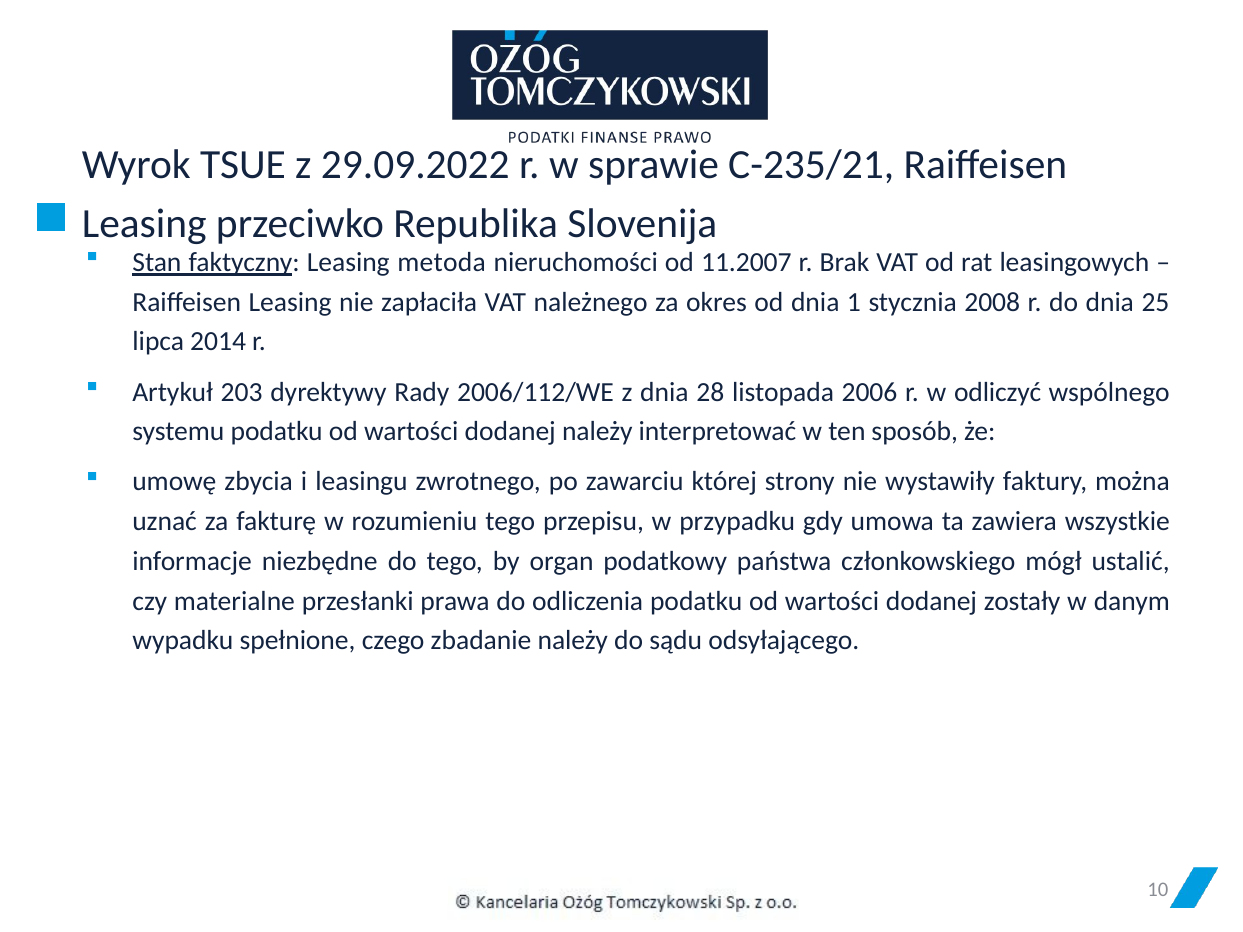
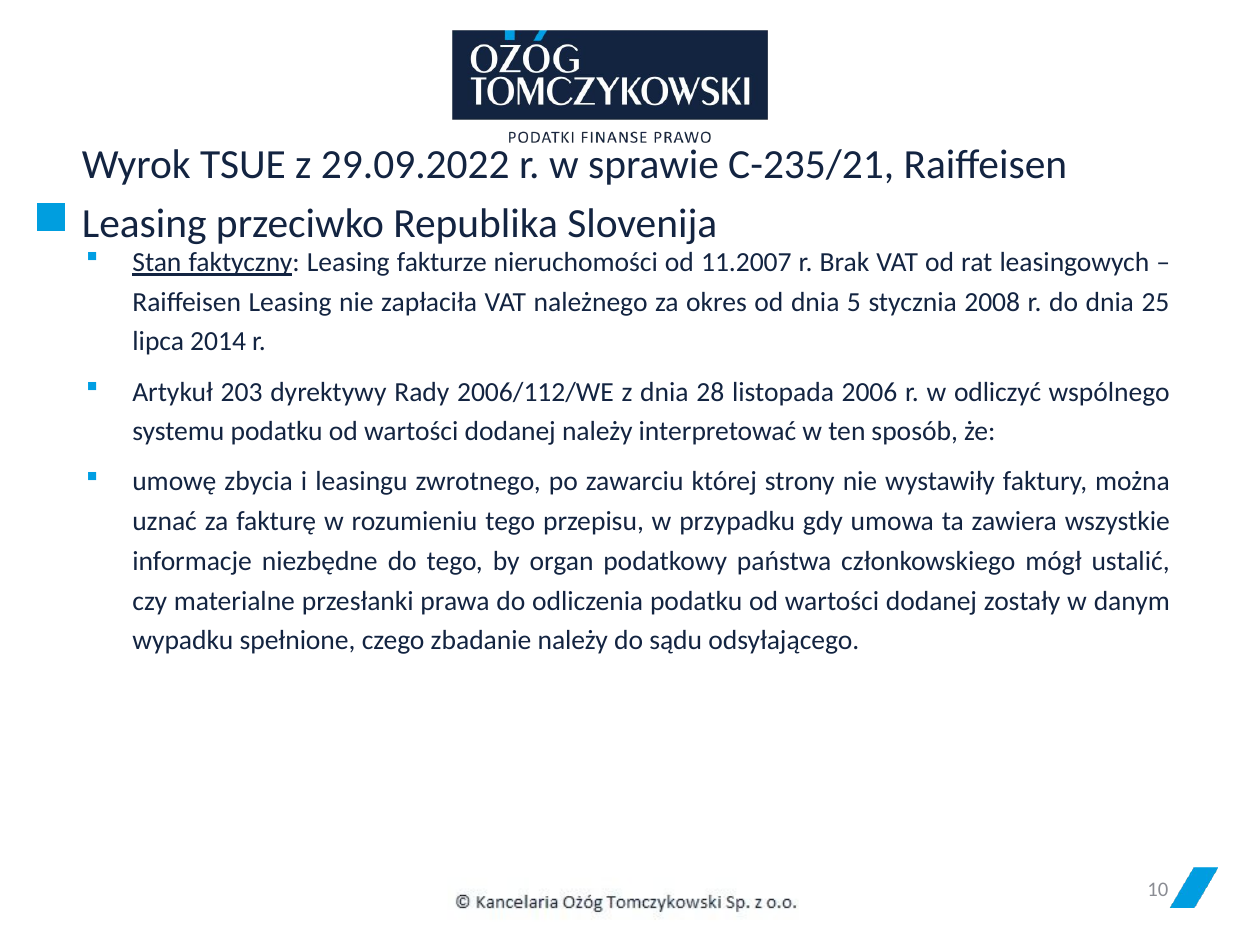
metoda: metoda -> fakturze (442, 262)
1: 1 -> 5 (854, 302)
